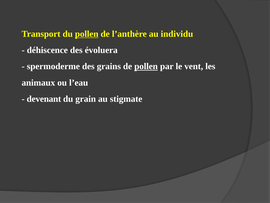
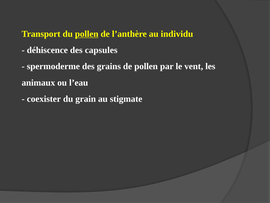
évoluera: évoluera -> capsules (101, 50)
pollen underline: present -> none (146, 66)
devenant: devenant -> coexister (44, 99)
